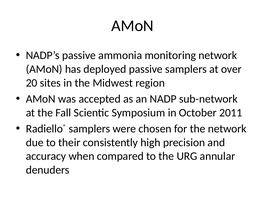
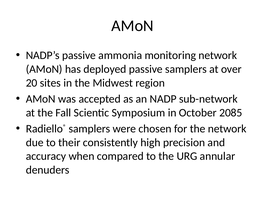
2011: 2011 -> 2085 (231, 112)
